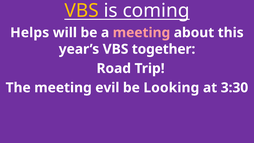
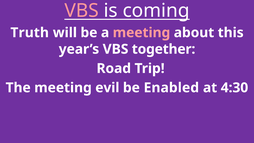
VBS colour: yellow -> pink (82, 11)
Helps: Helps -> Truth (30, 33)
Looking: Looking -> Enabled (171, 88)
3:30: 3:30 -> 4:30 (234, 88)
